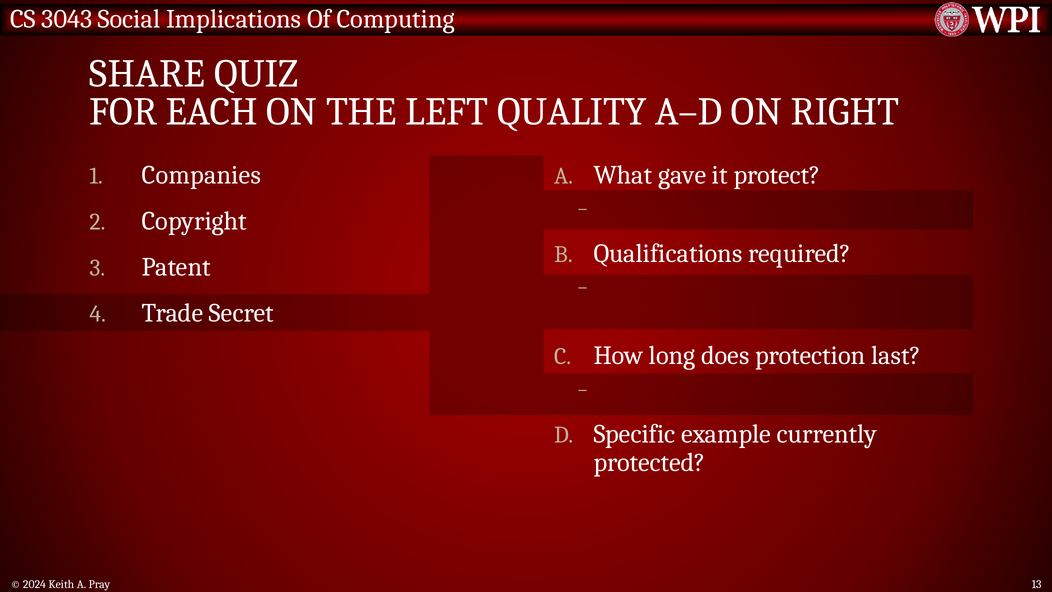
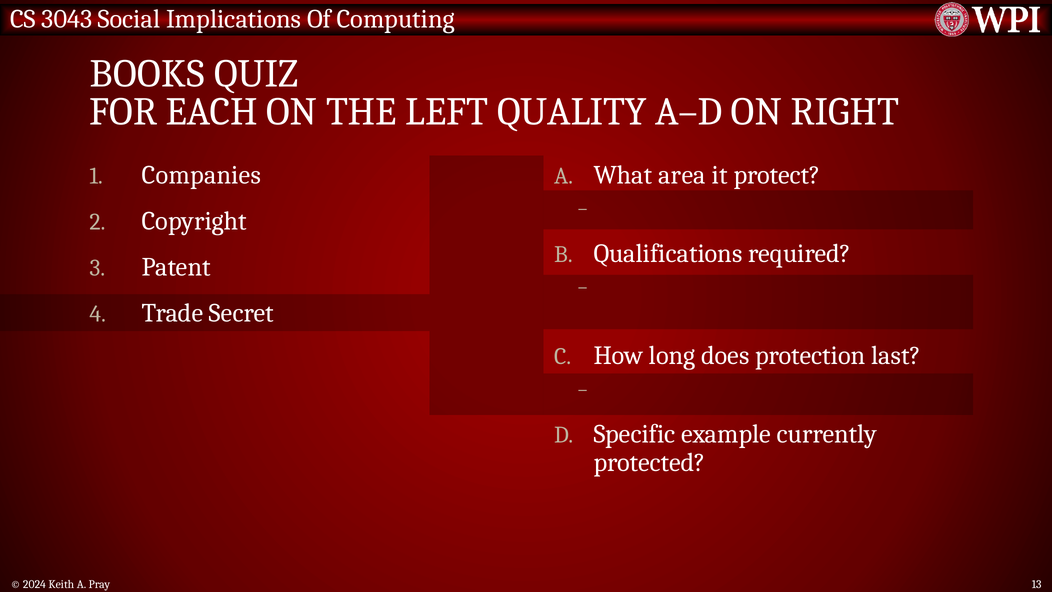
SHARE: SHARE -> BOOKS (147, 74)
gave: gave -> area (682, 175)
